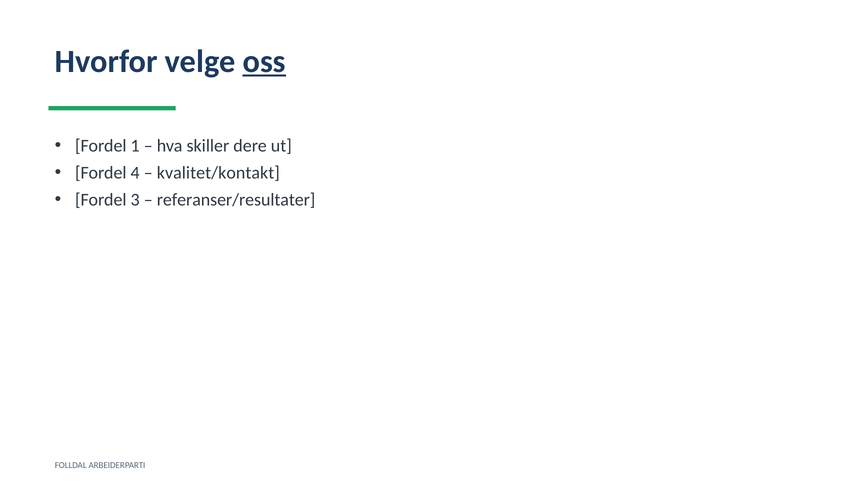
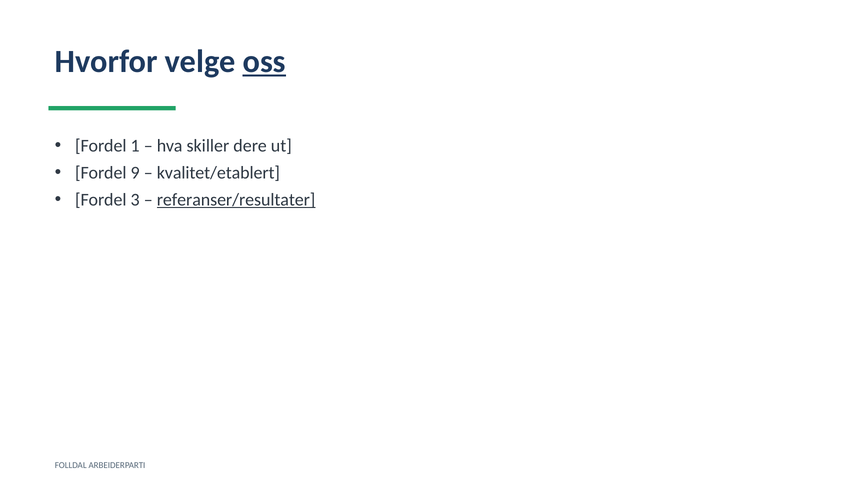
4: 4 -> 9 (135, 173)
kvalitet/kontakt: kvalitet/kontakt -> kvalitet/etablert (218, 173)
referanser/resultater underline: none -> present (236, 200)
